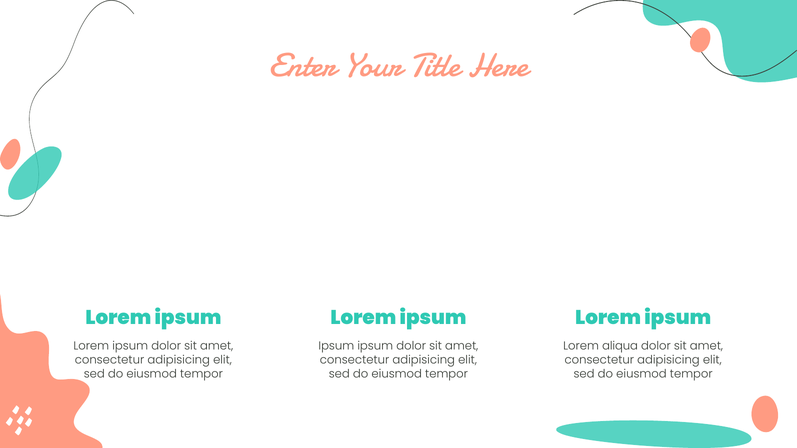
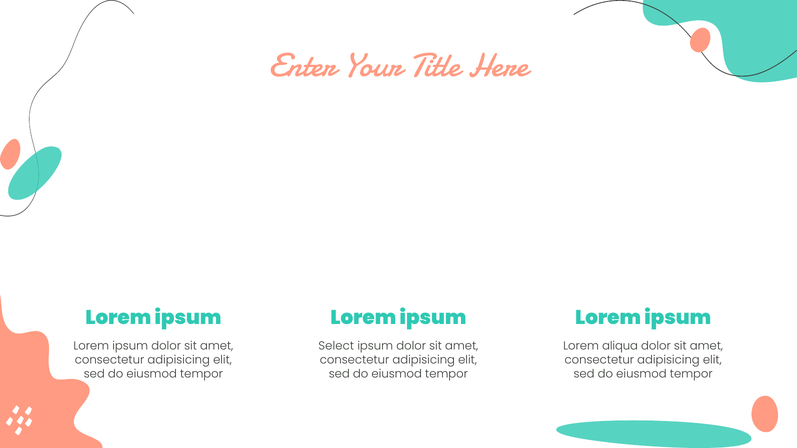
Ipsum: Ipsum -> Select (336, 346)
